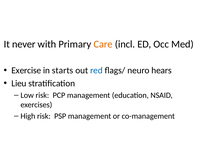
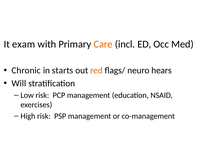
never: never -> exam (24, 44)
Exercise: Exercise -> Chronic (26, 70)
red colour: blue -> orange (96, 70)
Lieu: Lieu -> Will (19, 83)
